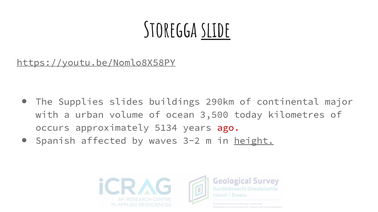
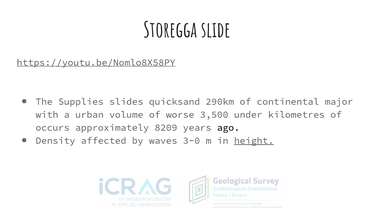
slide underline: present -> none (216, 30)
buildings: buildings -> quicksand (174, 102)
ocean: ocean -> worse (180, 115)
today: today -> under (248, 115)
5134: 5134 -> 8209 (166, 128)
ago colour: red -> black (228, 128)
Spanish: Spanish -> Density (55, 141)
3-2: 3-2 -> 3-0 (191, 141)
